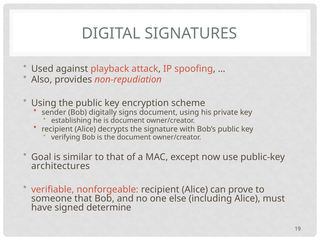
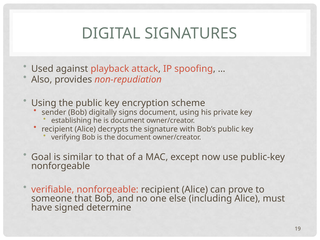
architectures: architectures -> nonforgeable (61, 166)
